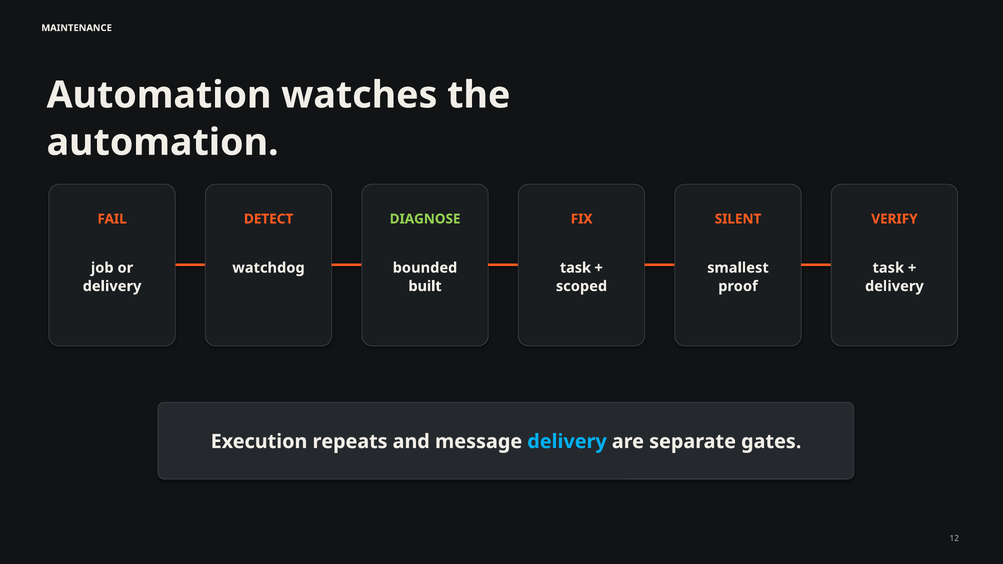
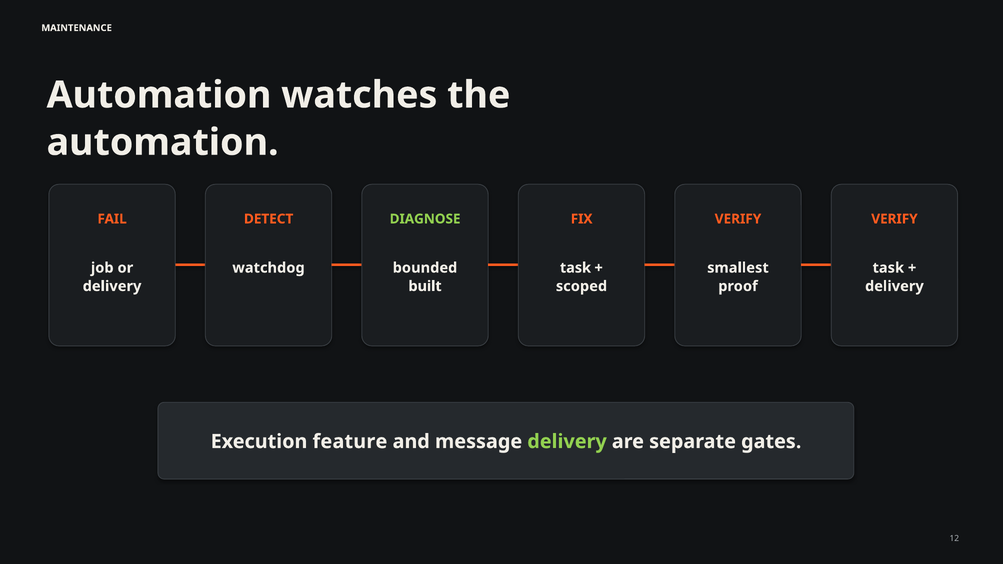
SILENT: SILENT -> VERIFY (738, 219)
repeats: repeats -> feature (350, 442)
delivery colour: light blue -> light green (567, 442)
